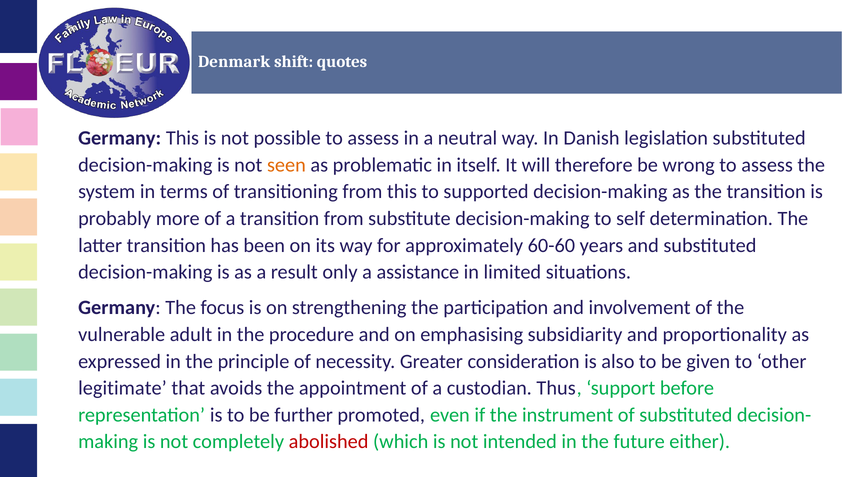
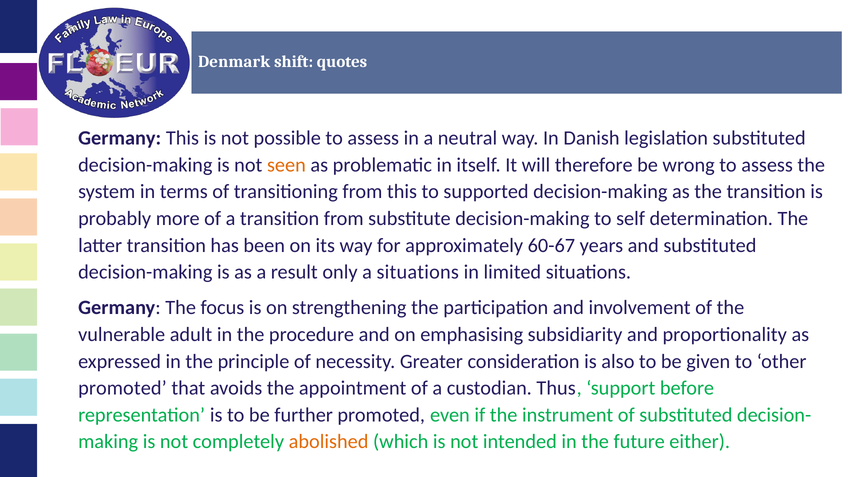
60-60: 60-60 -> 60-67 (551, 245)
a assistance: assistance -> situations (418, 272)
legitimate: legitimate -> promoted (122, 388)
abolished colour: red -> orange (329, 442)
